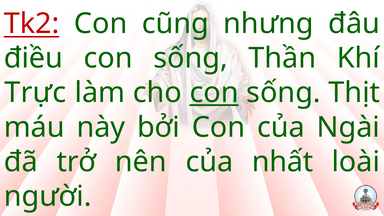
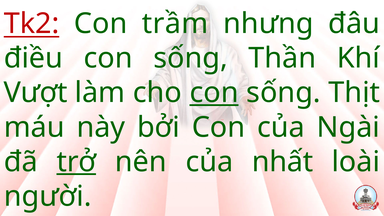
cũng: cũng -> trầm (175, 24)
Trực: Trực -> Vượt (36, 93)
trở underline: none -> present (76, 162)
